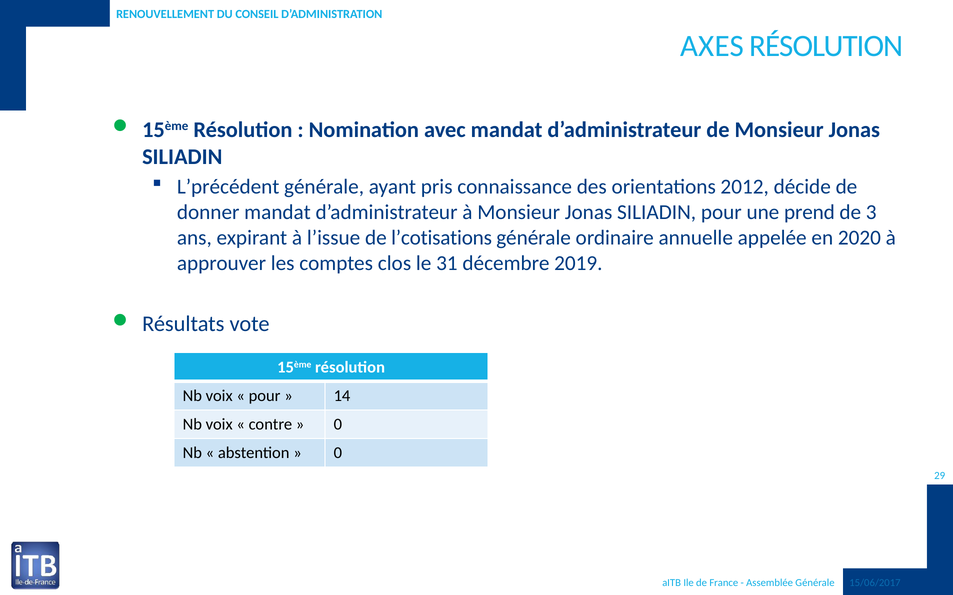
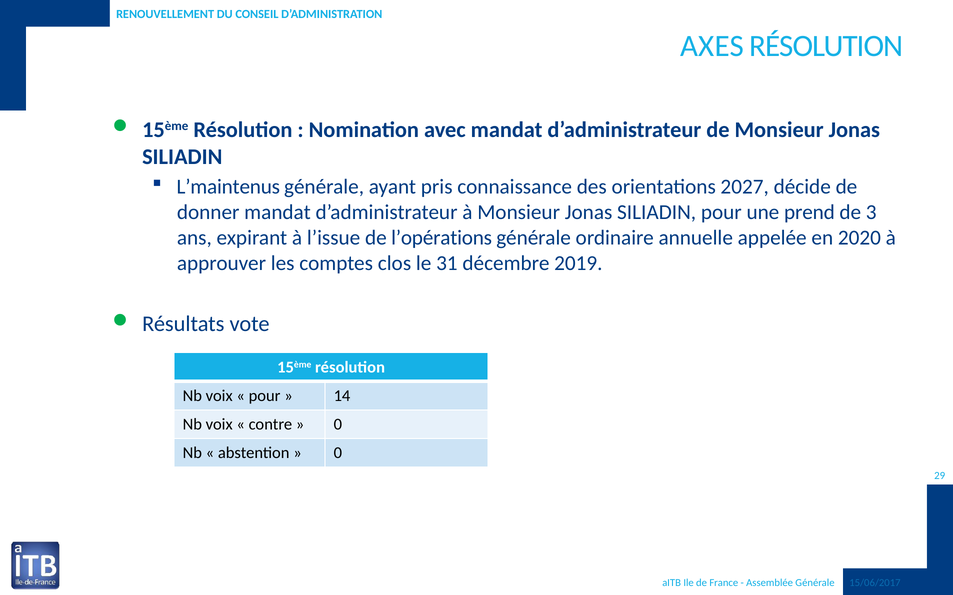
L’précédent: L’précédent -> L’maintenus (228, 187)
2012: 2012 -> 2027 (745, 187)
l’cotisations: l’cotisations -> l’opérations (442, 238)
